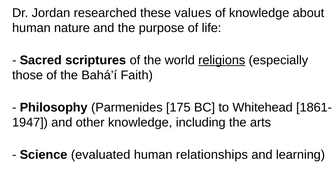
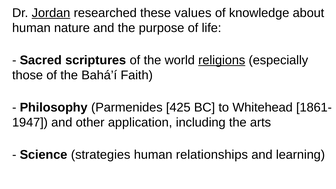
Jordan underline: none -> present (51, 13)
175: 175 -> 425 (178, 107)
other knowledge: knowledge -> application (140, 123)
evaluated: evaluated -> strategies (101, 155)
